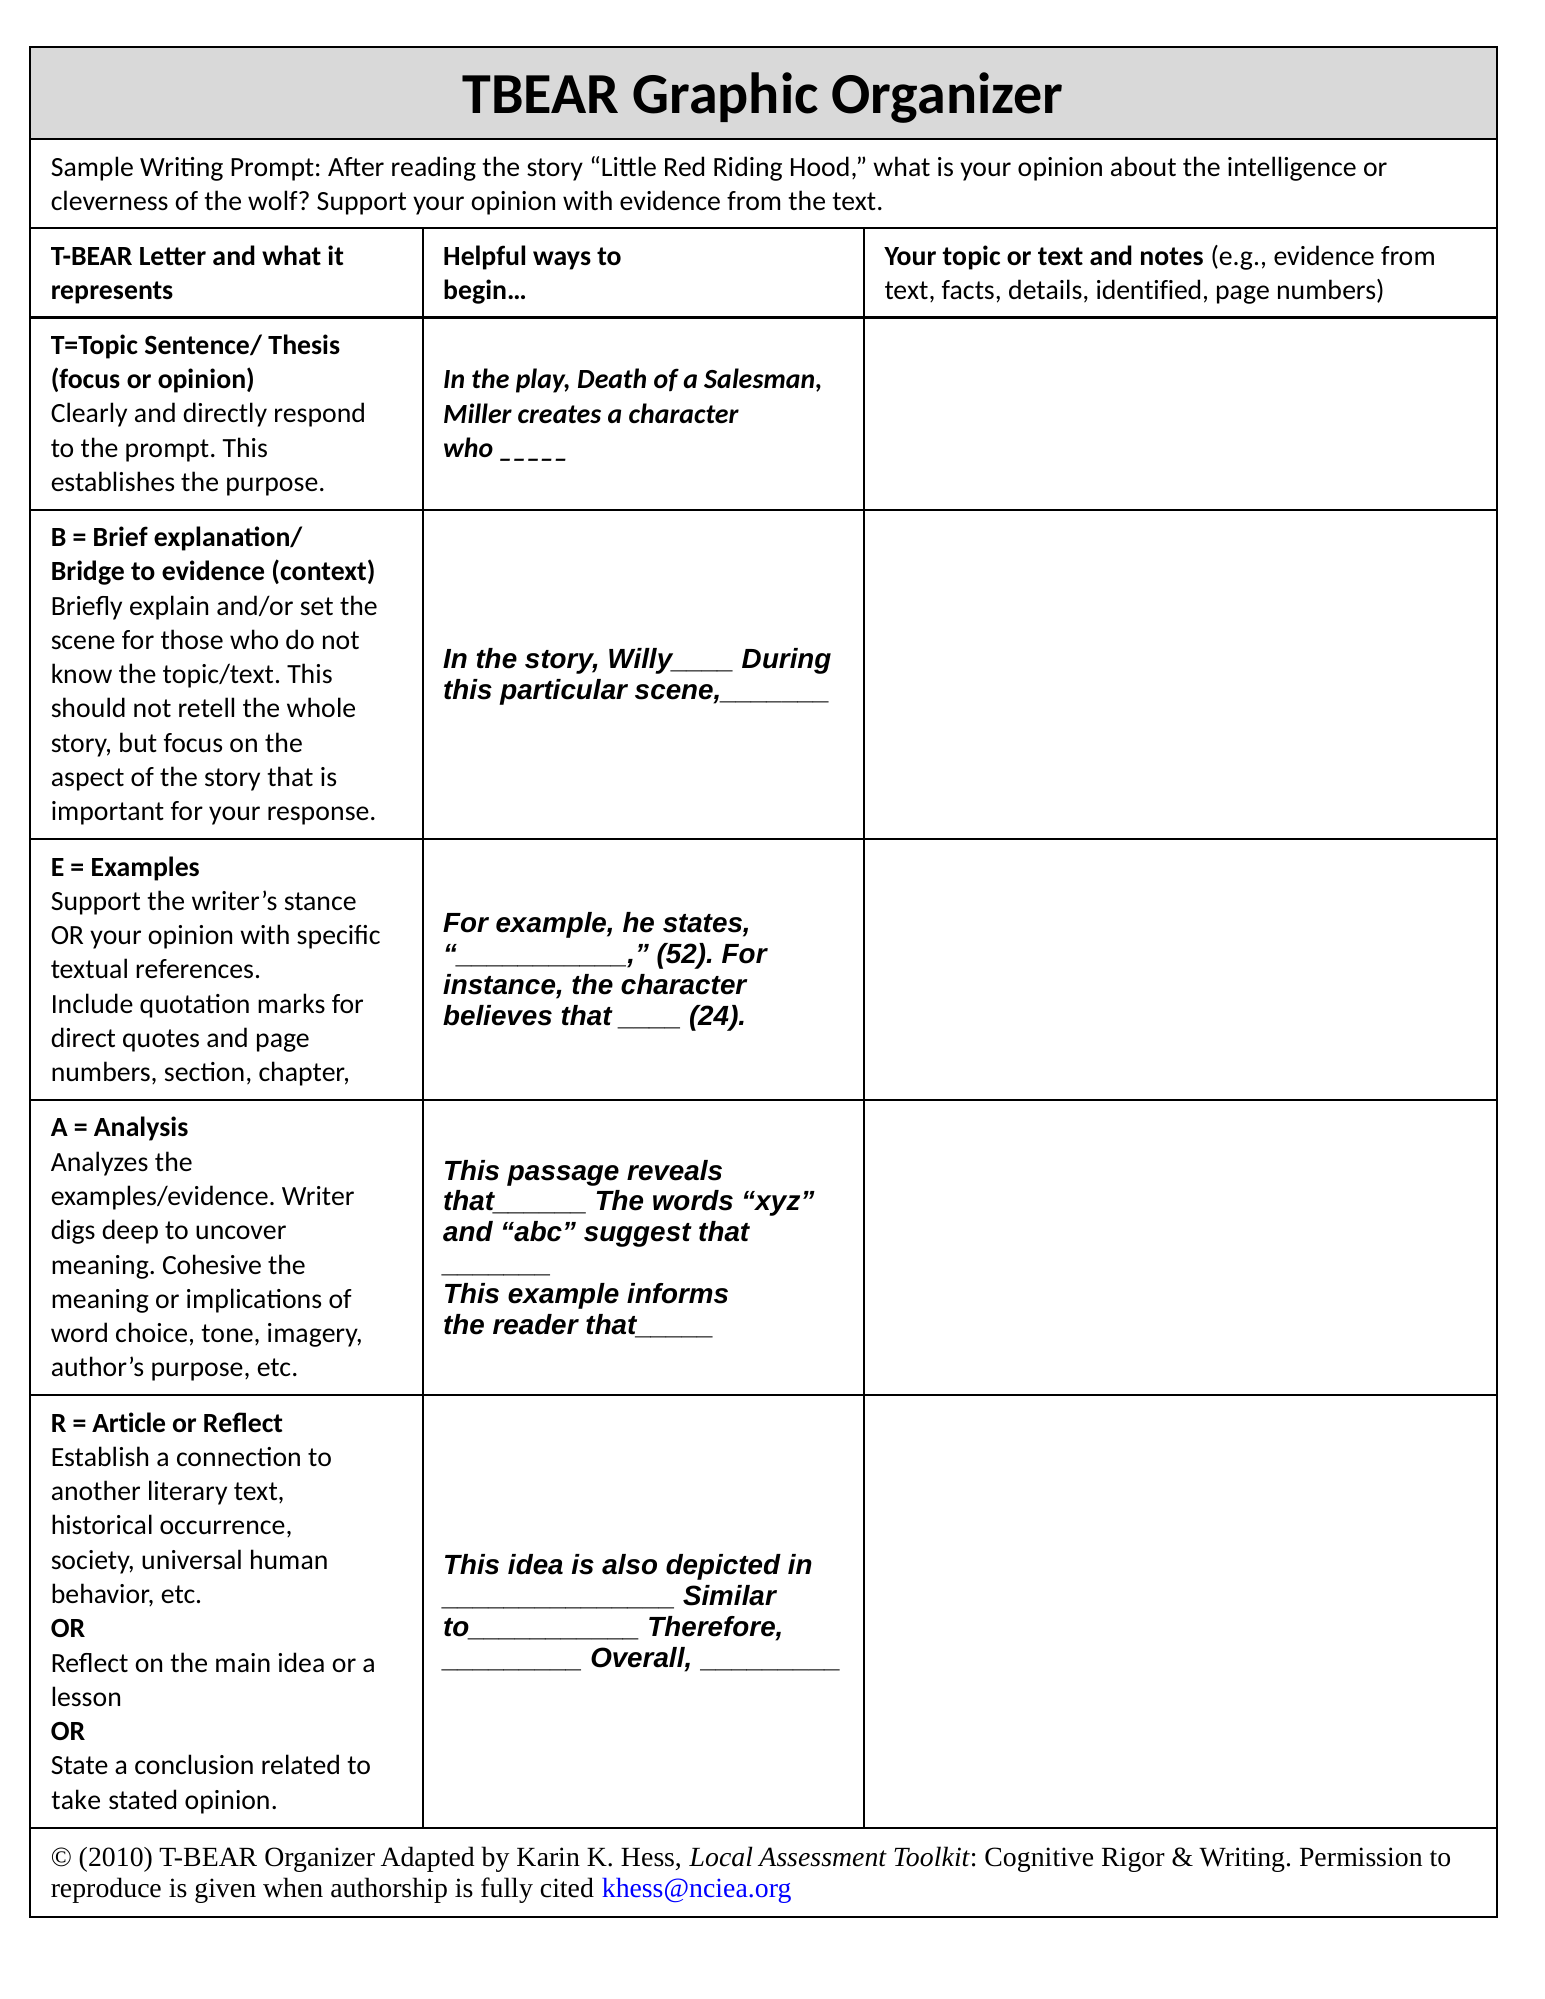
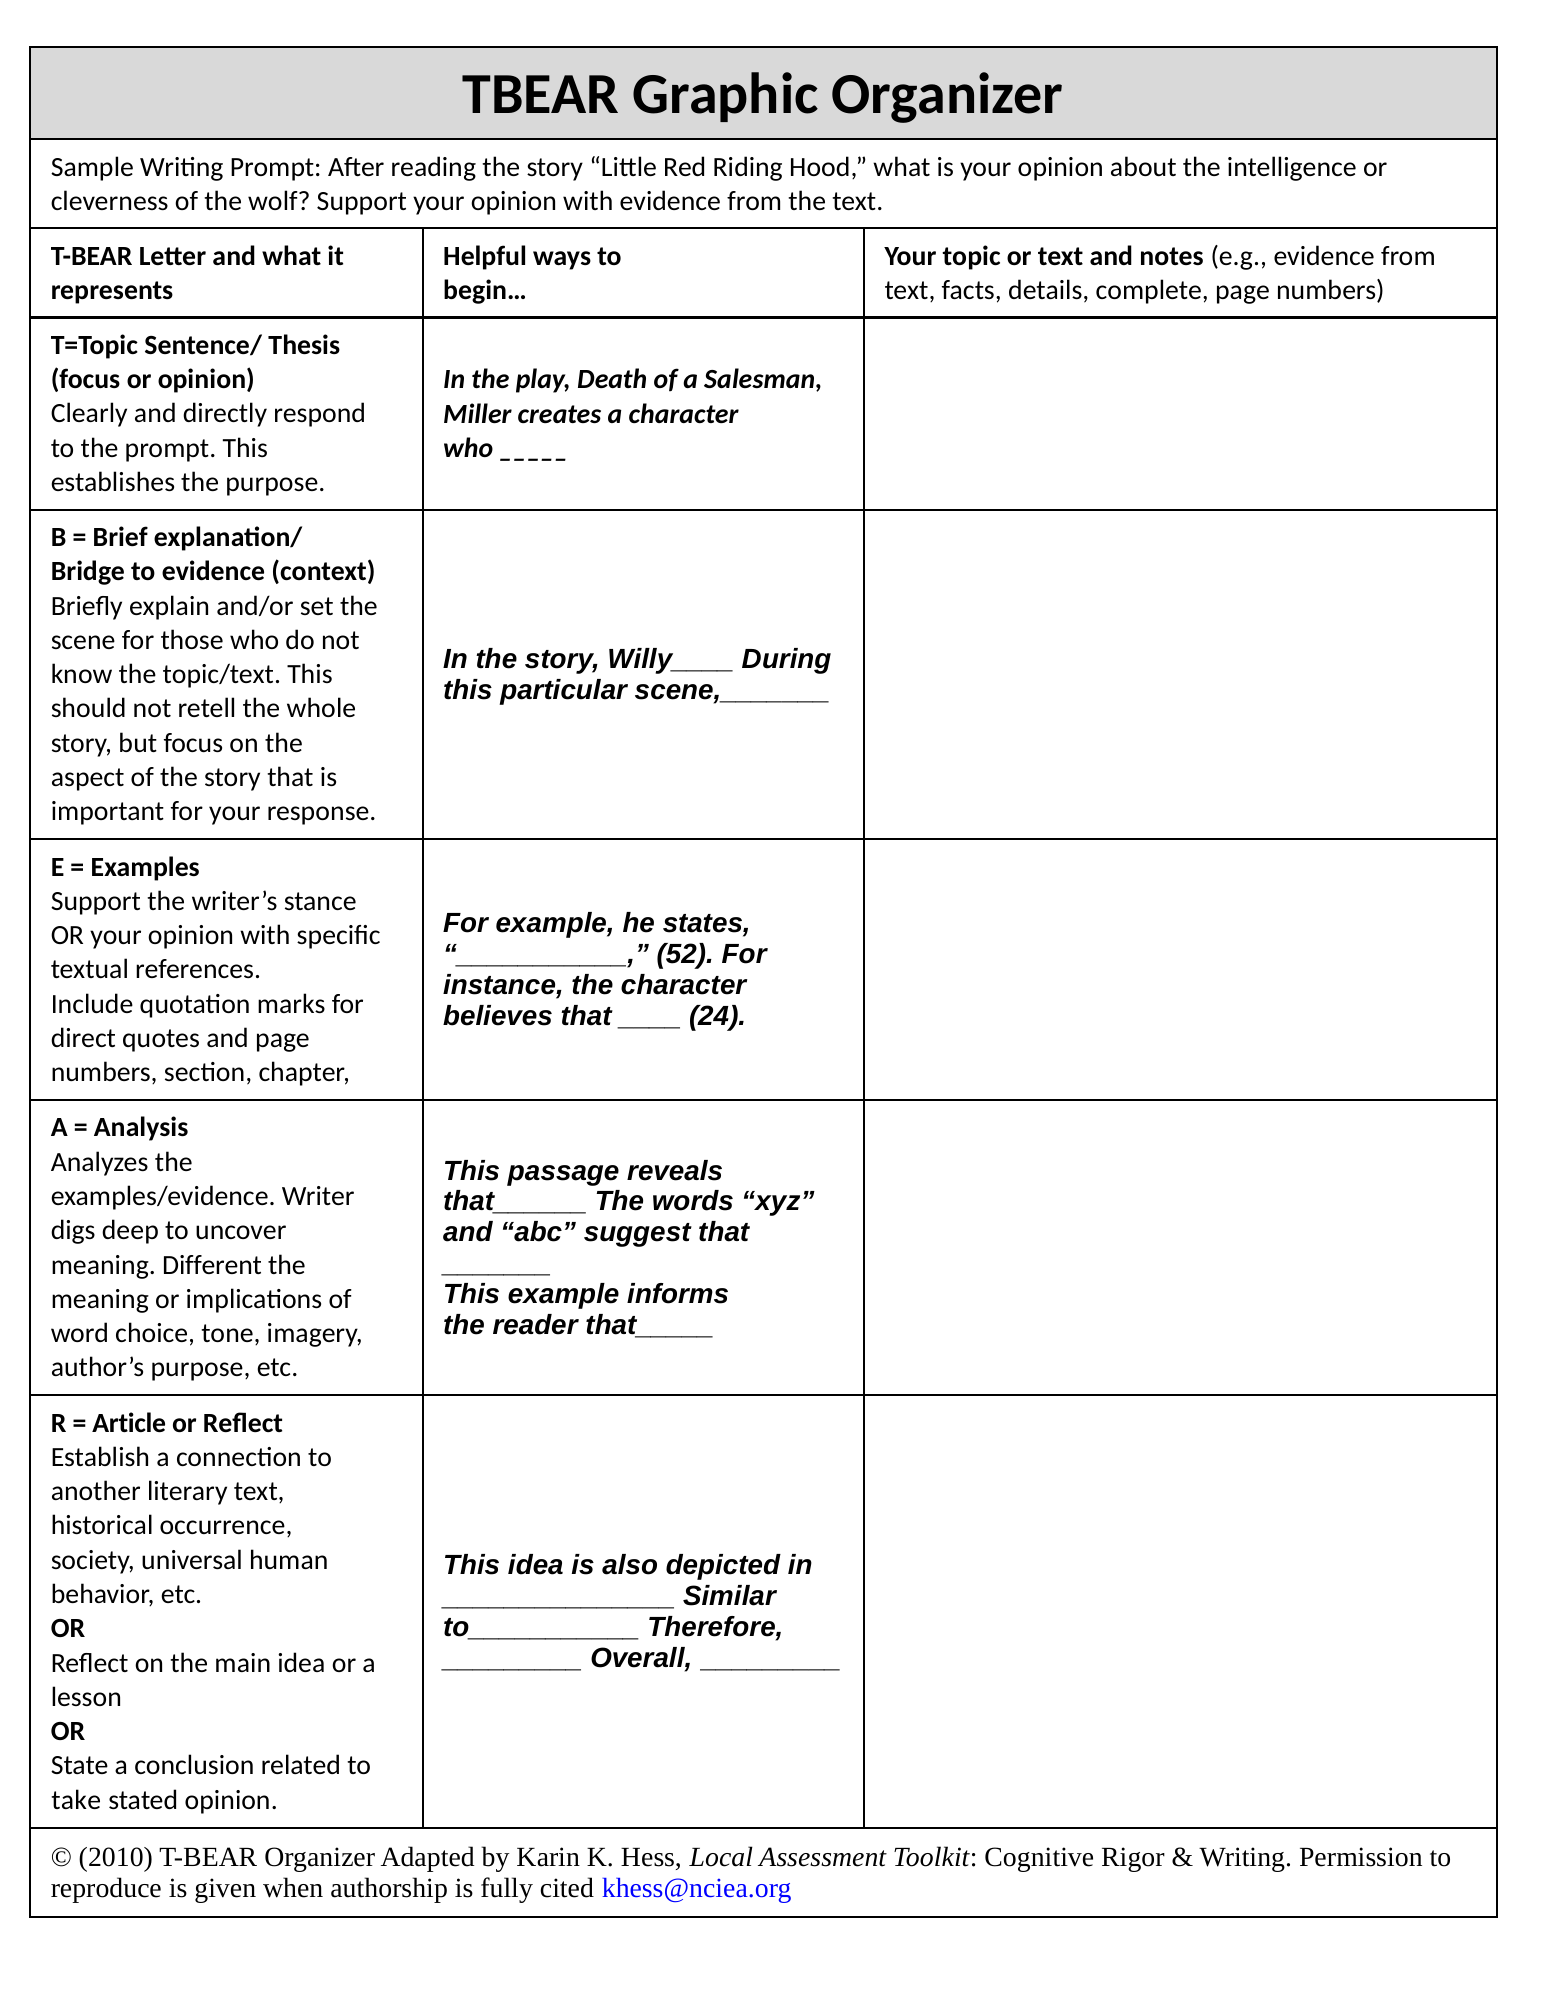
identified: identified -> complete (1152, 290)
Cohesive: Cohesive -> Different (212, 1265)
